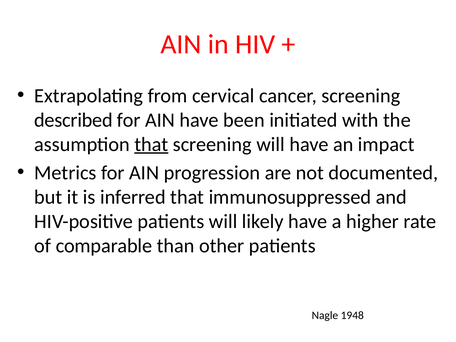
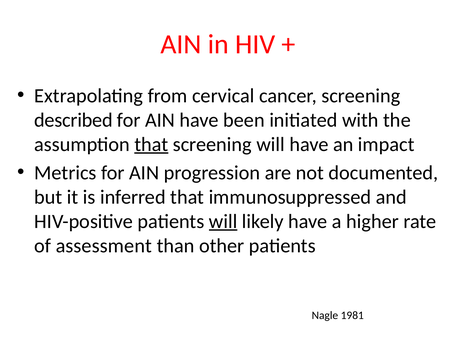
will underline: none -> present (223, 221)
comparable: comparable -> assessment (104, 246)
1948: 1948 -> 1981 (352, 315)
